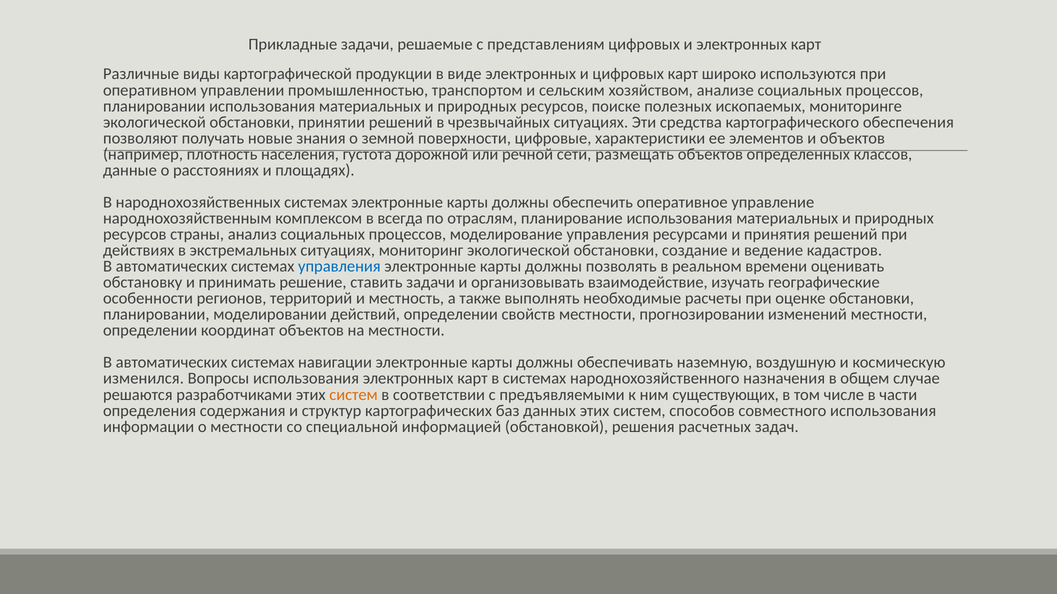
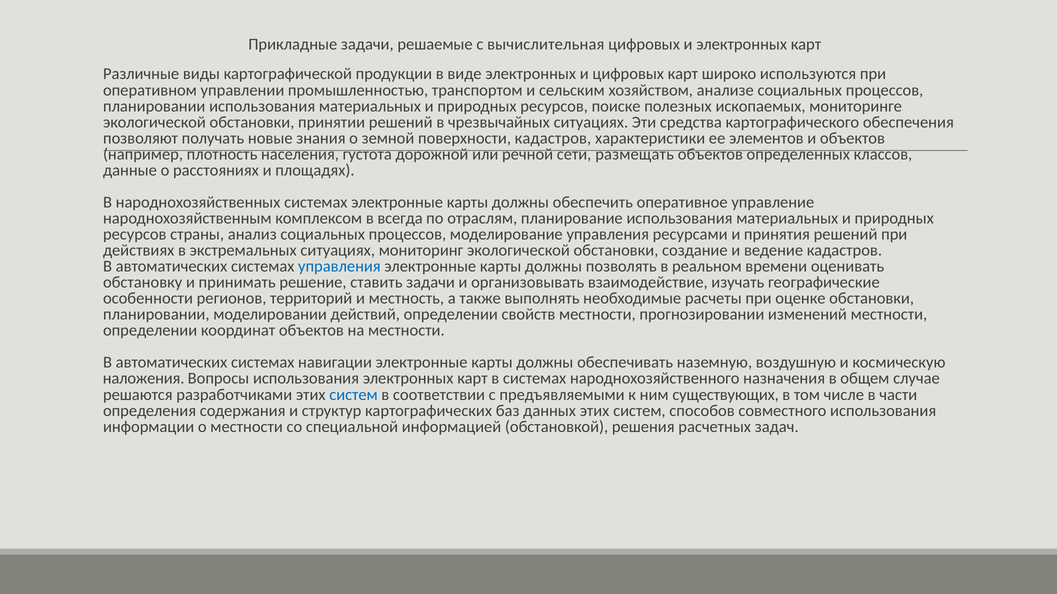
представлениям: представлениям -> вычислительная (546, 44)
поверхности цифровые: цифровые -> кадастров (553, 138)
изменился: изменился -> наложения (144, 379)
систем colour: orange -> blue (354, 395)
